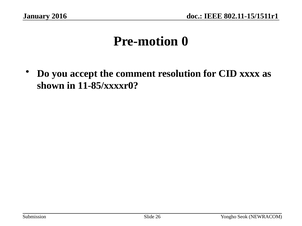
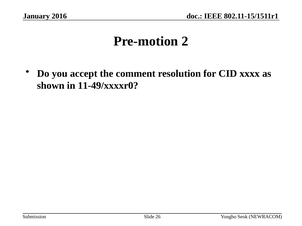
0: 0 -> 2 (185, 41)
11-85/xxxxr0: 11-85/xxxxr0 -> 11-49/xxxxr0 (108, 86)
